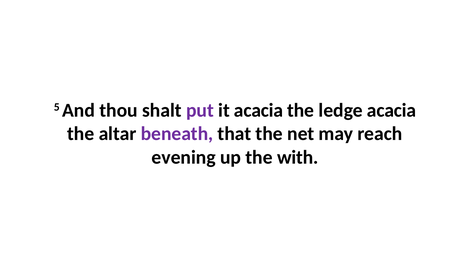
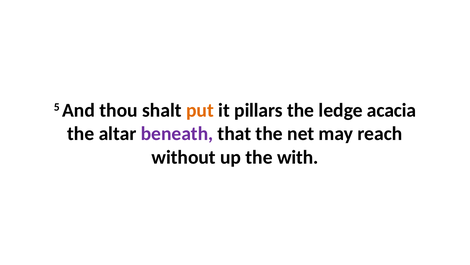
put colour: purple -> orange (200, 110)
it acacia: acacia -> pillars (259, 110)
evening: evening -> without (184, 157)
